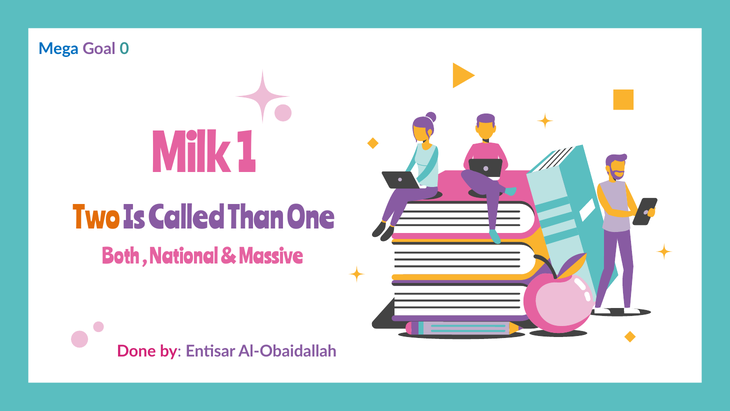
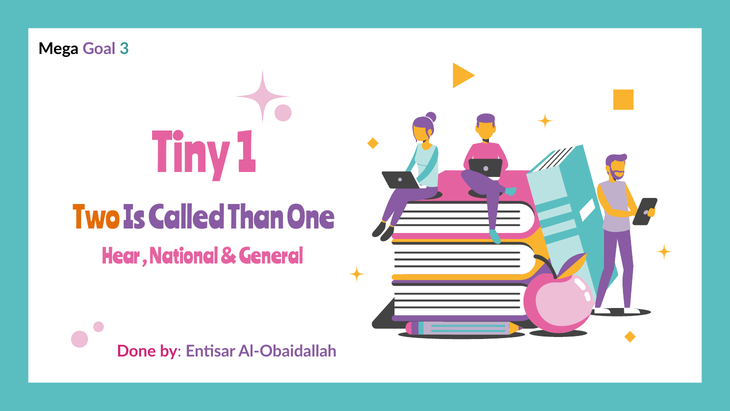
Mega colour: blue -> black (58, 49)
0: 0 -> 3 (124, 49)
Milk: Milk -> Tiny (191, 156)
Both: Both -> Hear (121, 257)
Massive: Massive -> General (271, 257)
